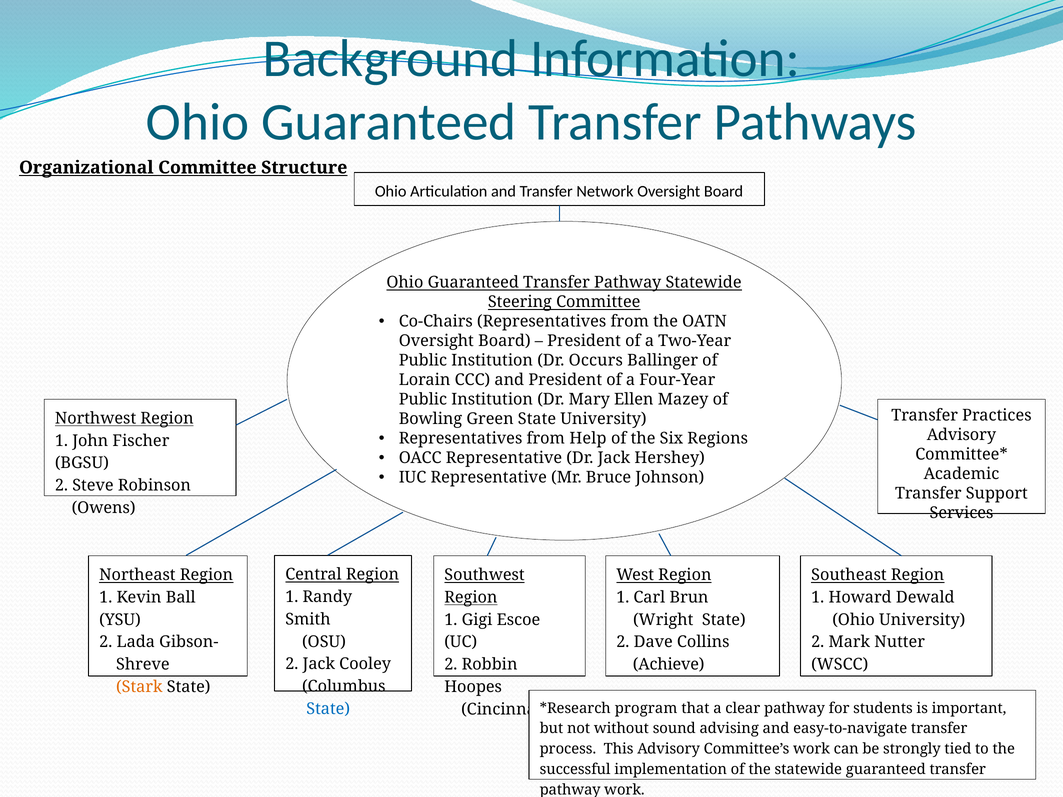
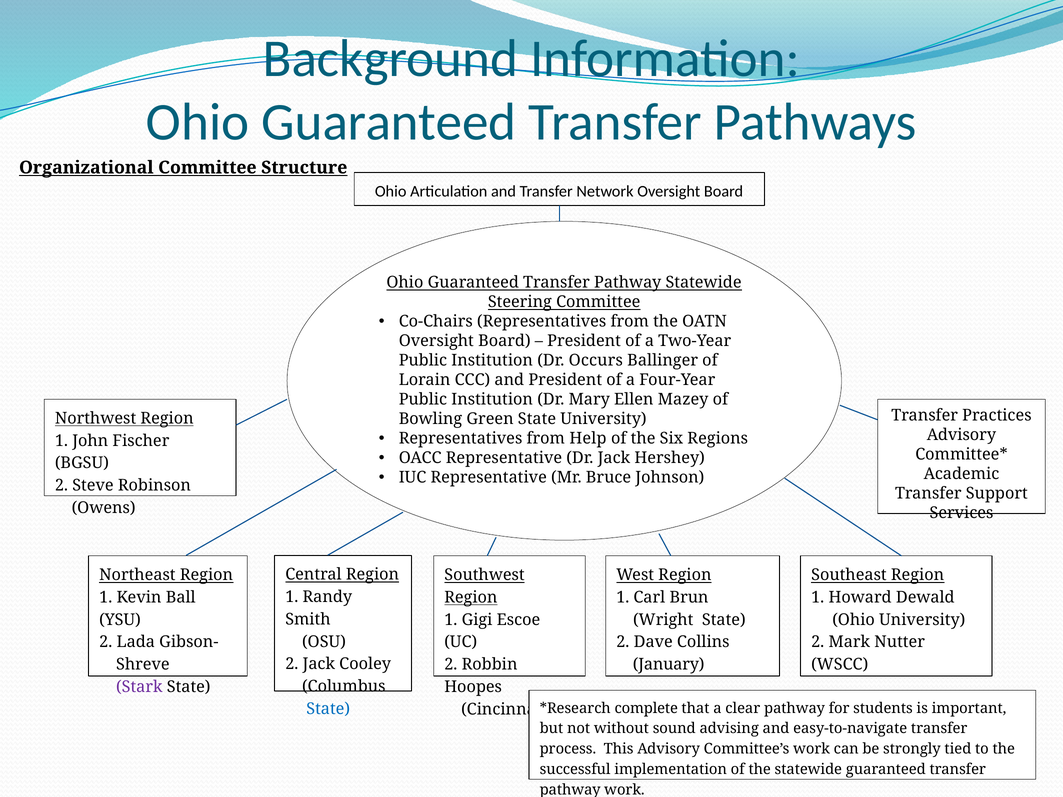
Achieve: Achieve -> January (669, 665)
Stark colour: orange -> purple (139, 687)
program: program -> complete (646, 708)
